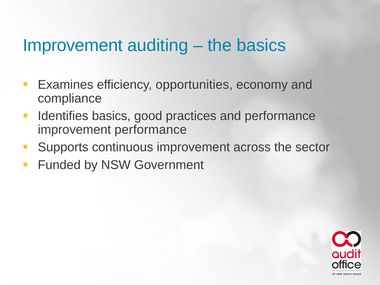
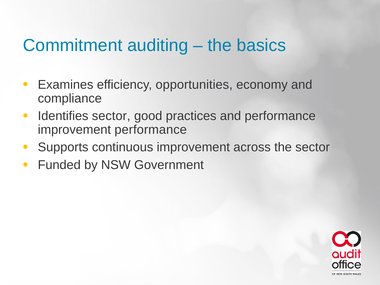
Improvement: Improvement -> Commitment (73, 45)
Identifies basics: basics -> sector (111, 116)
